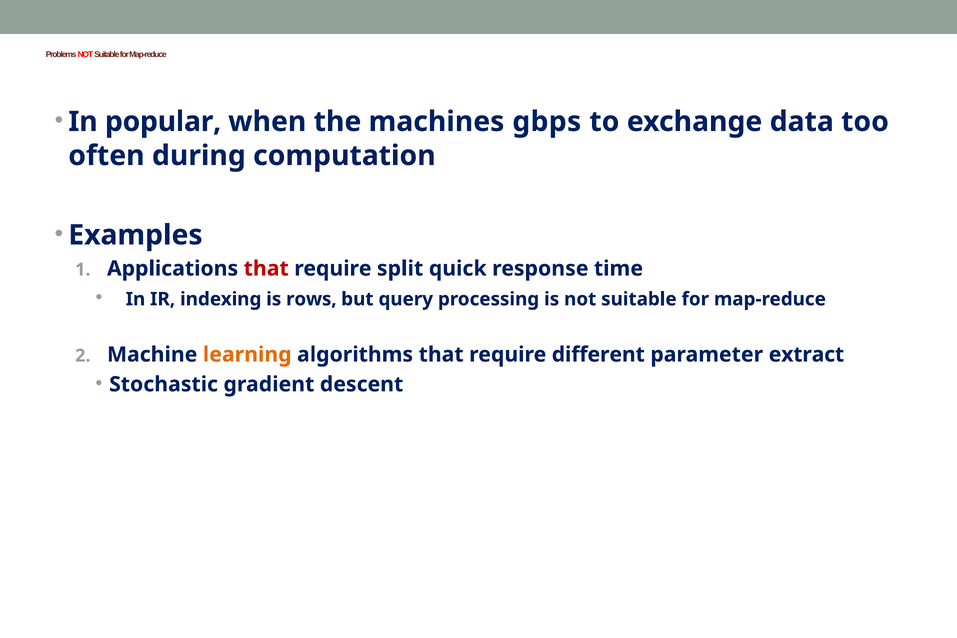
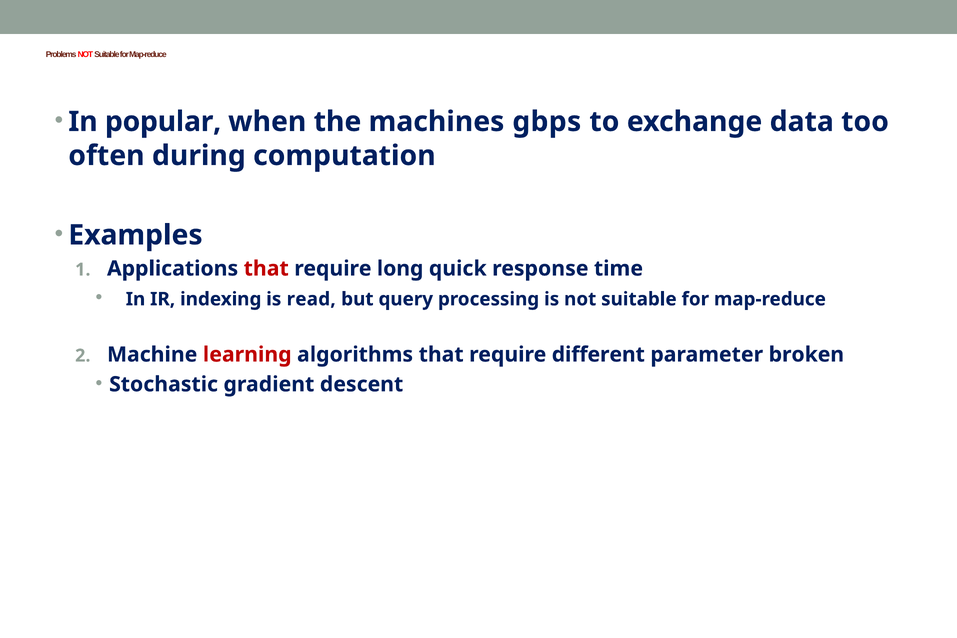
split: split -> long (400, 269)
rows: rows -> read (311, 299)
learning colour: orange -> red (247, 355)
extract: extract -> broken (806, 355)
